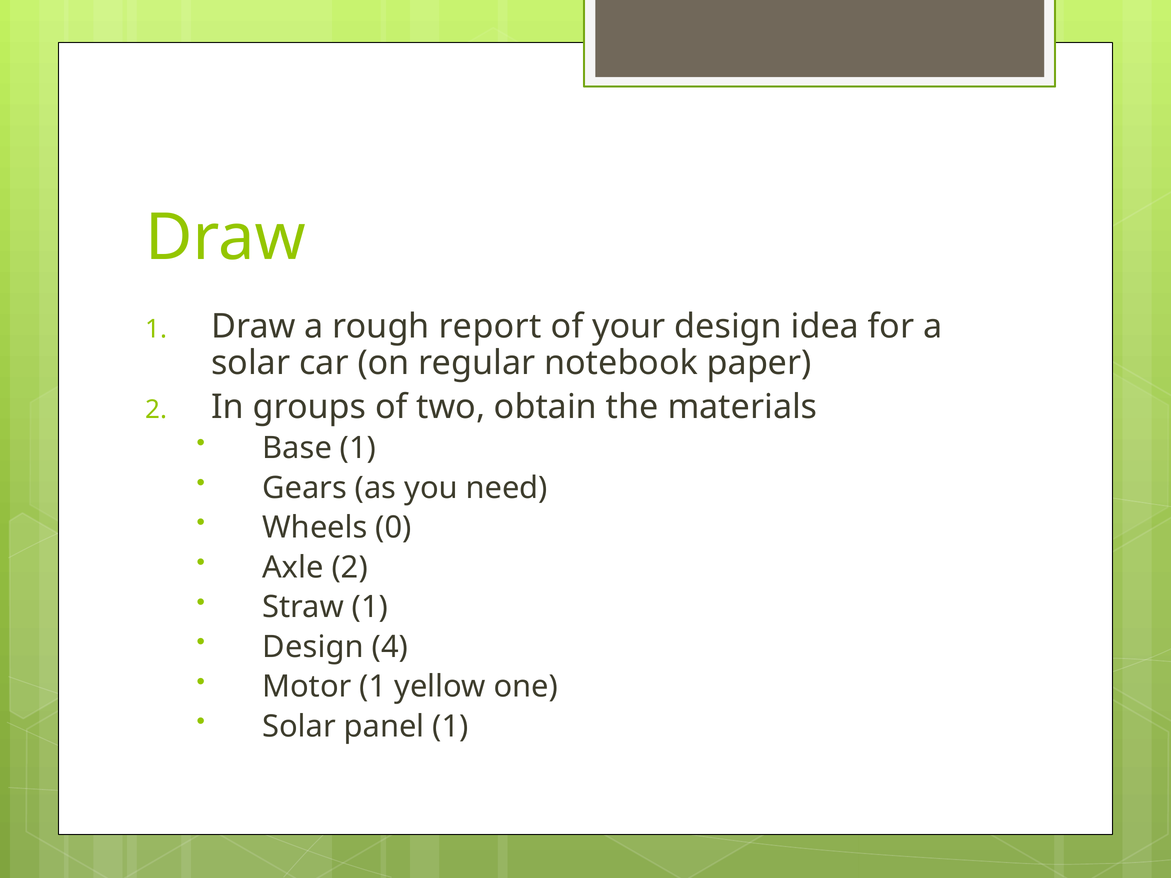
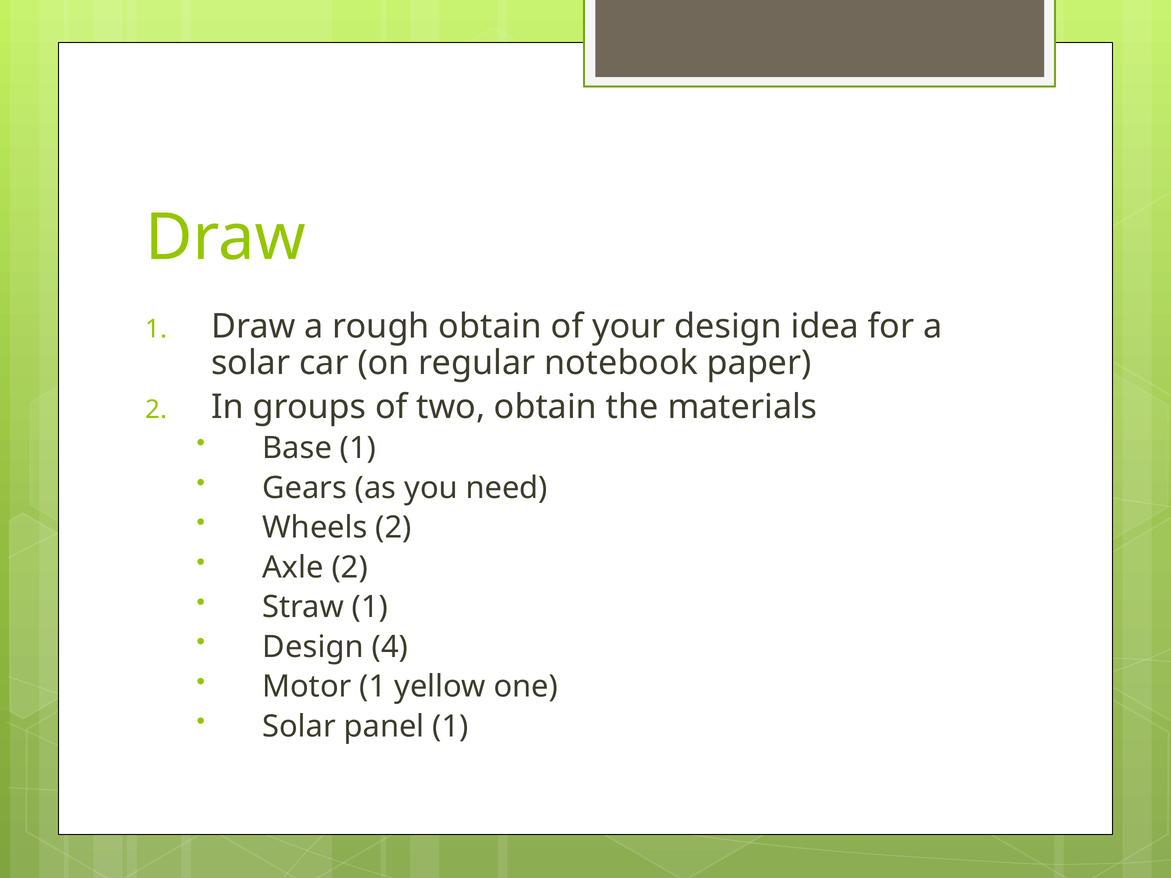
rough report: report -> obtain (490, 326)
Wheels 0: 0 -> 2 (394, 528)
